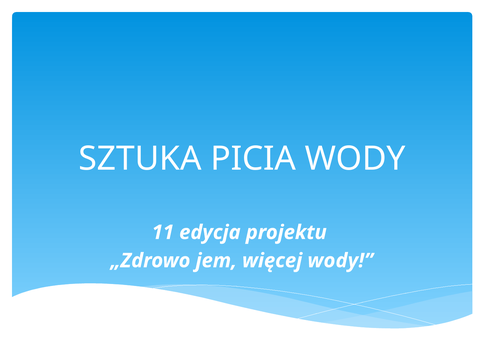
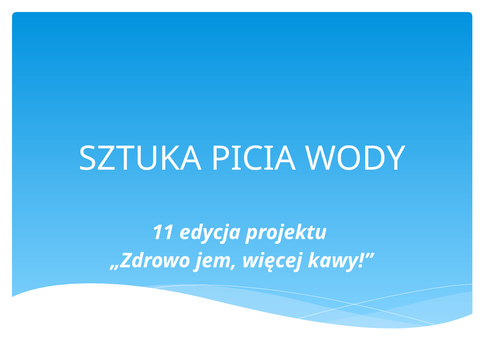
więcej wody: wody -> kawy (340, 261)
